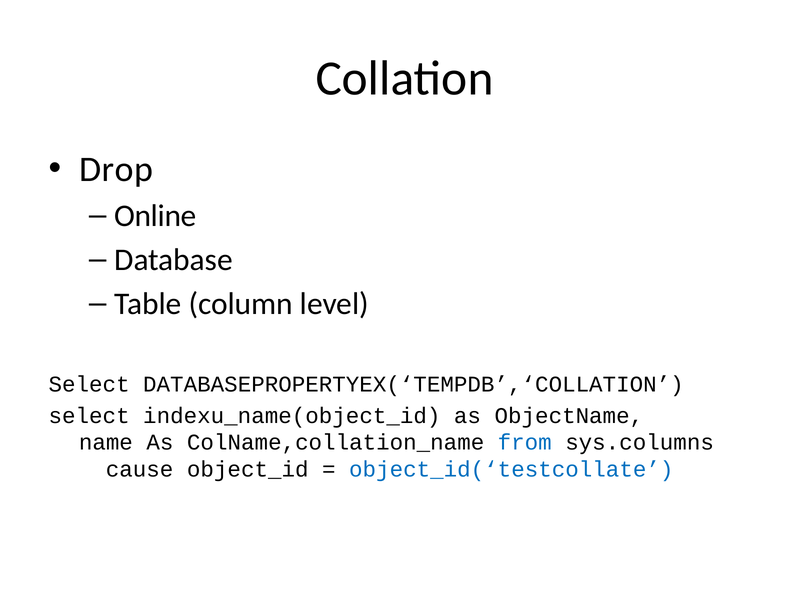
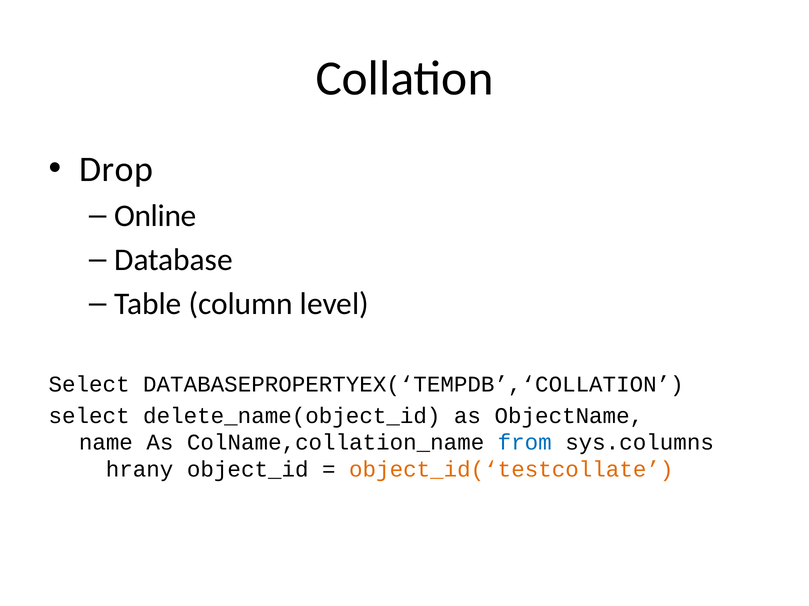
indexu_name(object_id: indexu_name(object_id -> delete_name(object_id (292, 416)
cause: cause -> hrany (140, 470)
object_id(‘testcollate colour: blue -> orange (511, 470)
